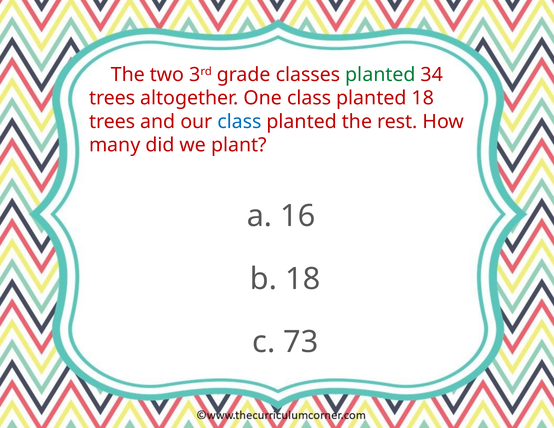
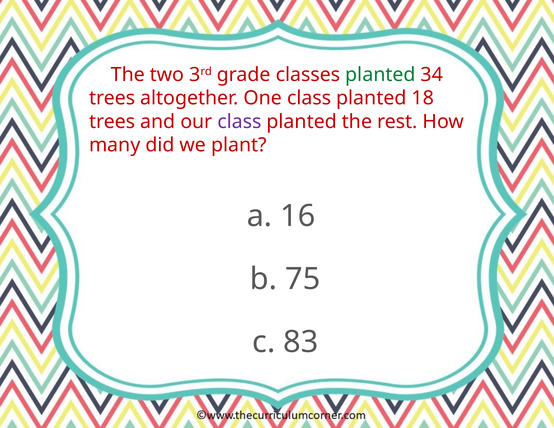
class colour: blue -> purple (240, 122)
b 18: 18 -> 75 (303, 279)
73: 73 -> 83 (301, 342)
